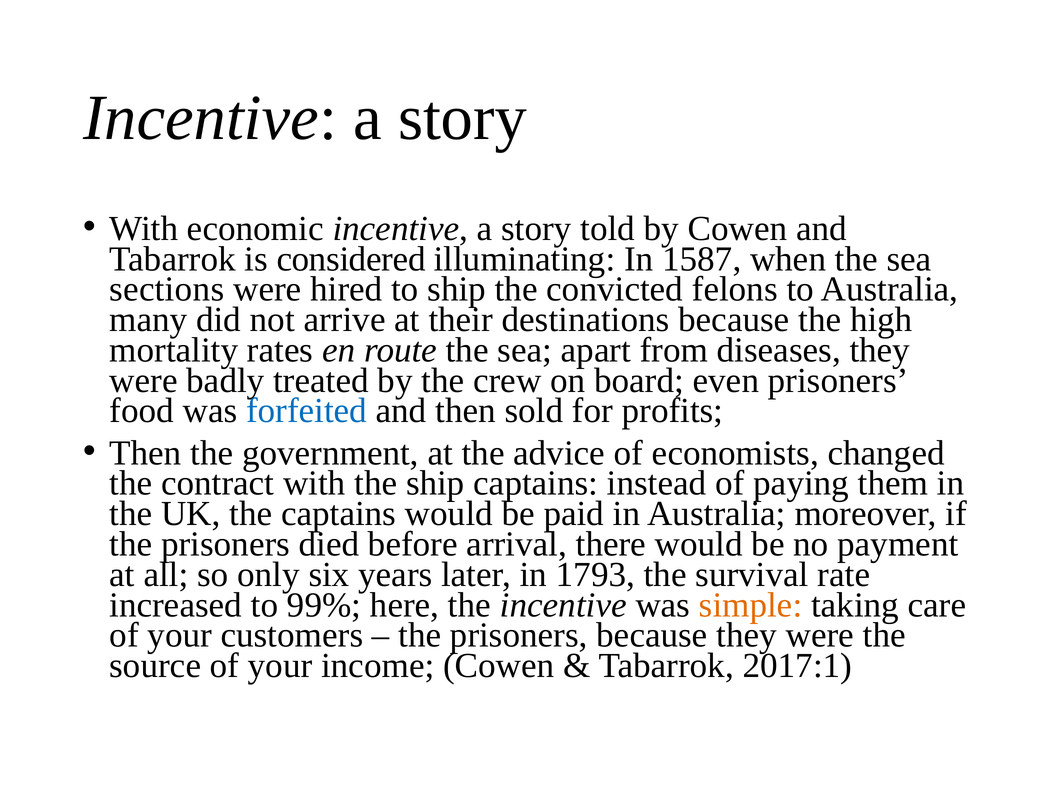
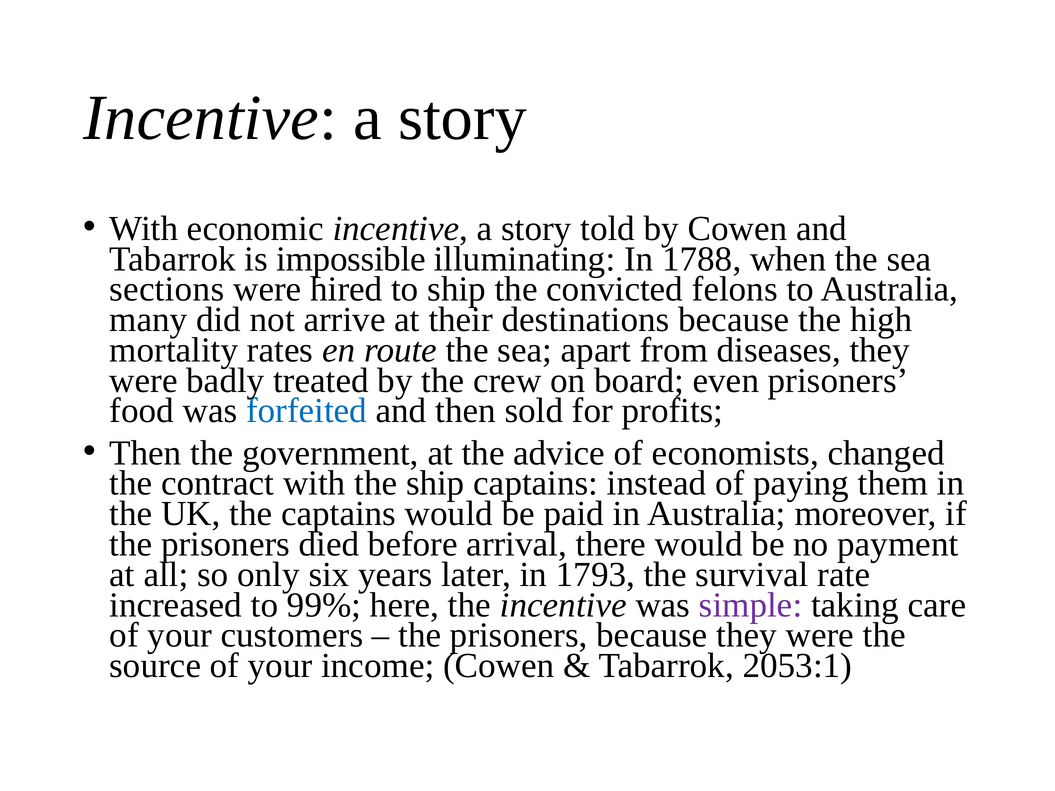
considered: considered -> impossible (351, 259)
1587: 1587 -> 1788 (702, 259)
simple colour: orange -> purple (751, 605)
2017:1: 2017:1 -> 2053:1 (797, 666)
